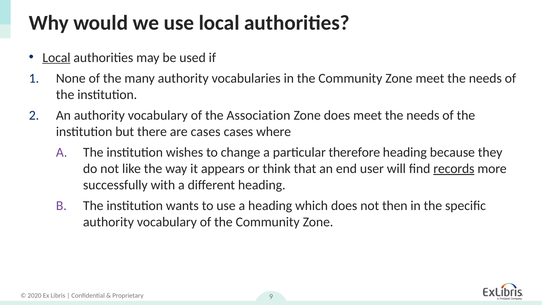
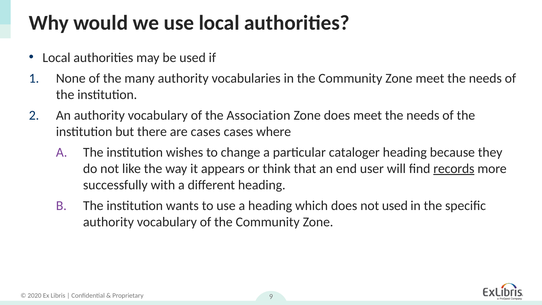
Local underline: present -> none (56, 58)
therefore: therefore -> cataloger (354, 152)
not then: then -> used (395, 206)
